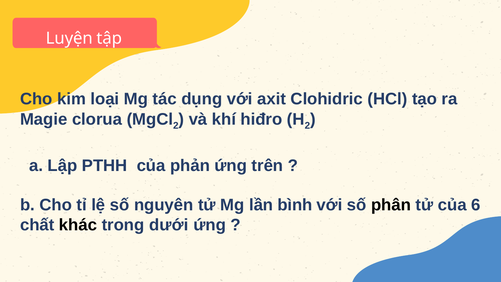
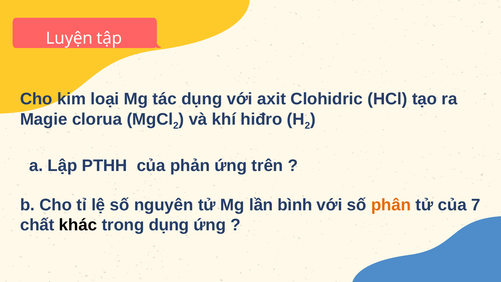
phân colour: black -> orange (391, 205)
6: 6 -> 7 (476, 205)
trong dưới: dưới -> dụng (169, 225)
